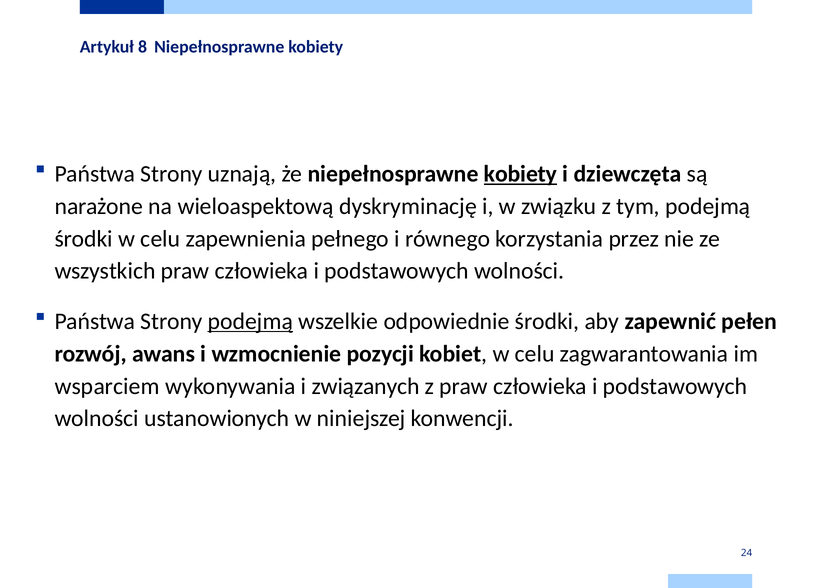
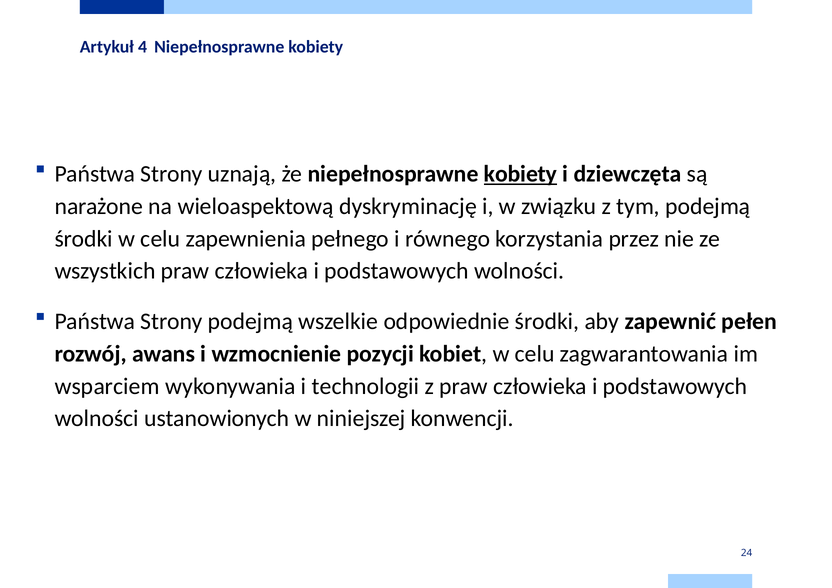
8: 8 -> 4 (143, 47)
podejmą underline: present -> none (250, 321)
związanych: związanych -> technologii (366, 386)
